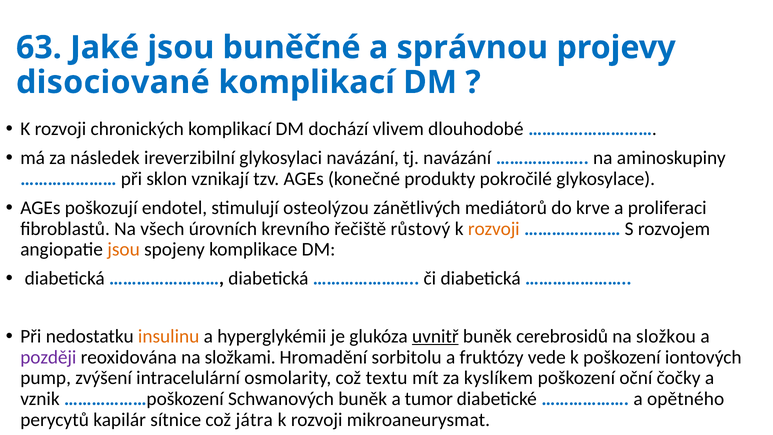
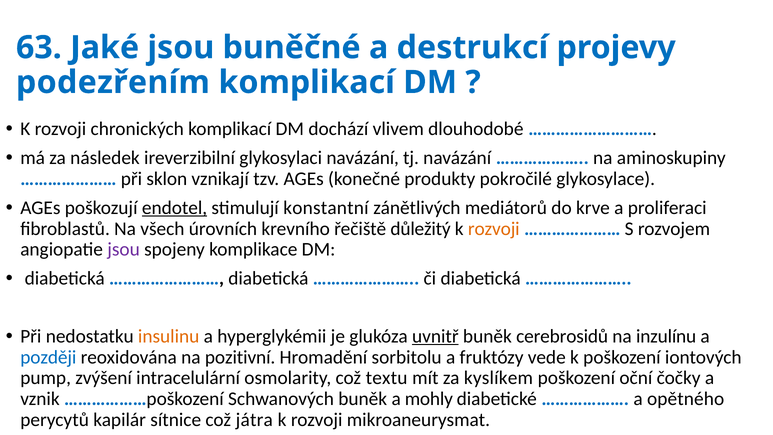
správnou: správnou -> destrukcí (472, 48)
disociované: disociované -> podezřením (113, 82)
endotel underline: none -> present (175, 208)
osteolýzou: osteolýzou -> konstantní (326, 208)
růstový: růstový -> důležitý (421, 229)
jsou colour: orange -> purple (124, 249)
složkou: složkou -> inzulínu (666, 336)
později colour: purple -> blue (48, 357)
složkami: složkami -> pozitivní (240, 357)
tumor: tumor -> mohly (429, 399)
